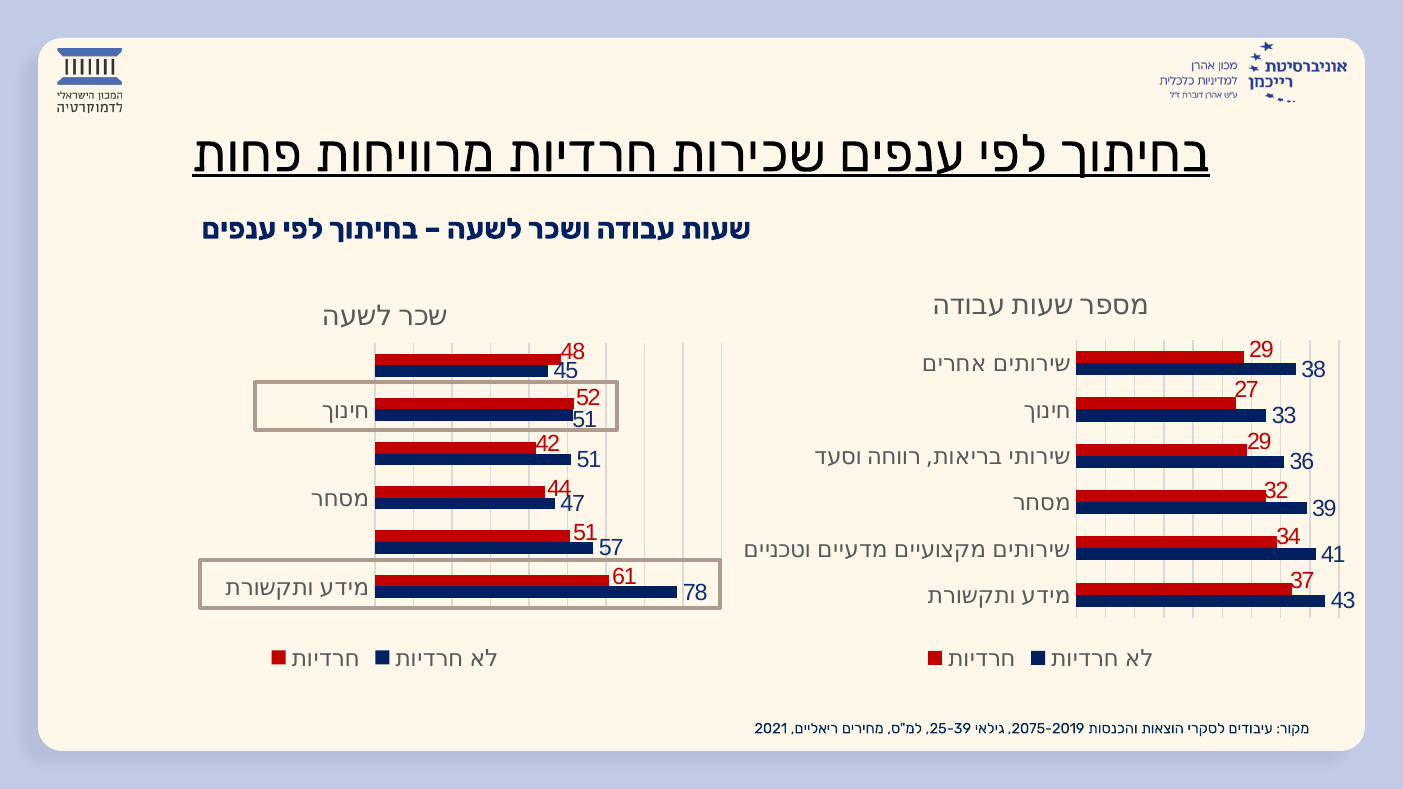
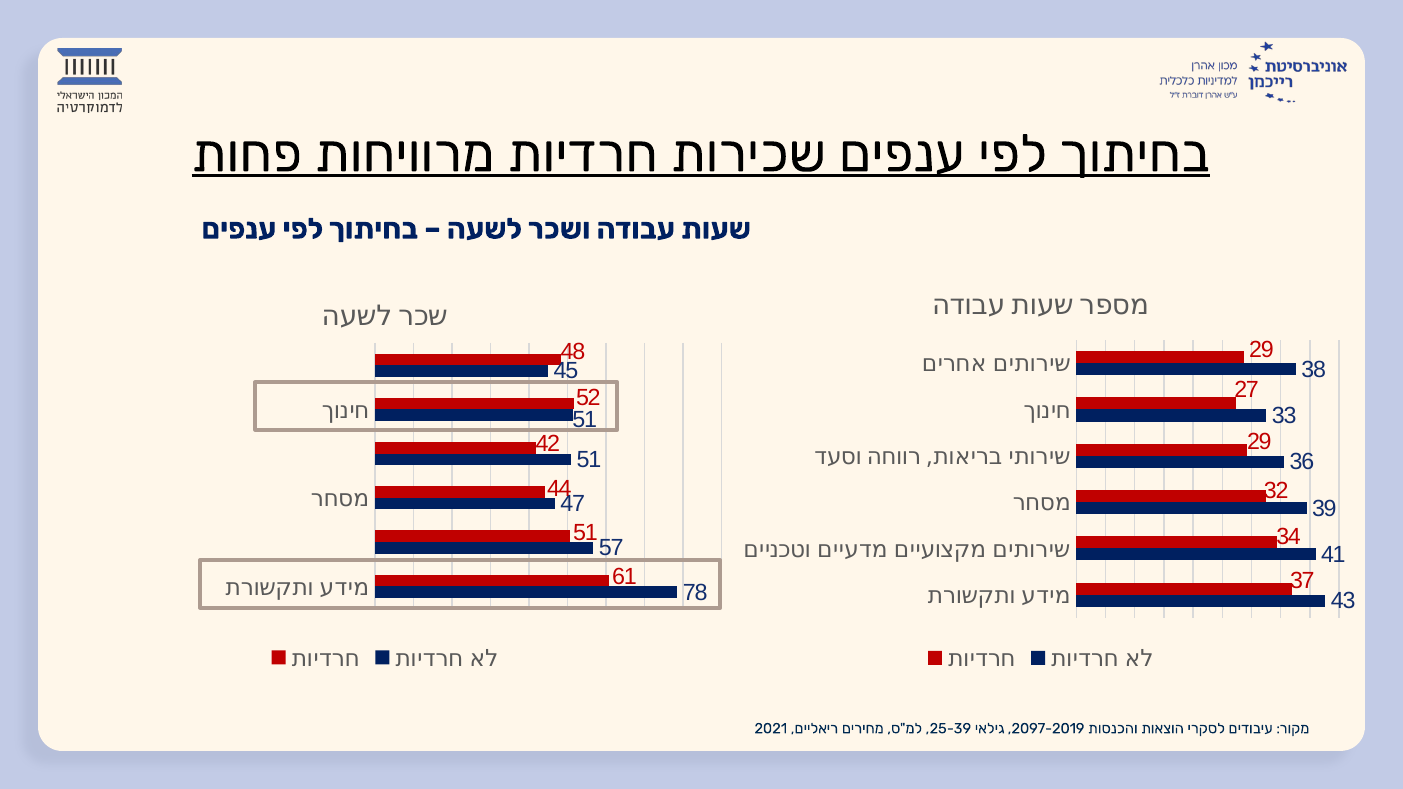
2075-2019: 2075-2019 -> 2097-2019 (1048, 729)
